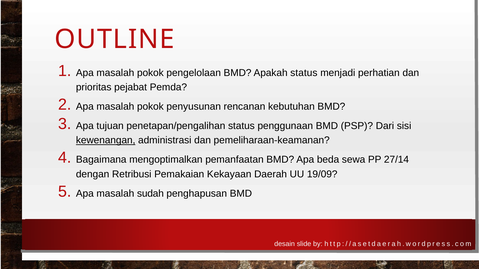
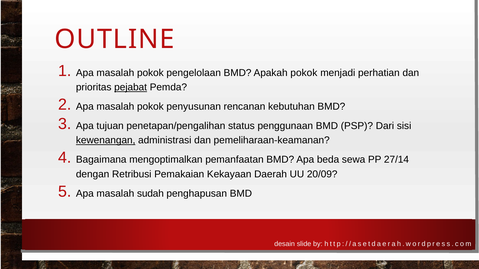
Apakah status: status -> pokok (304, 73)
pejabat underline: none -> present (131, 87)
19/09: 19/09 -> 20/09 (322, 174)
